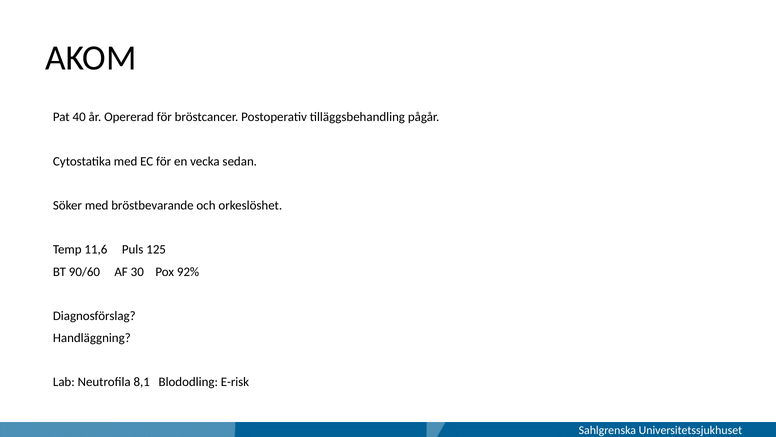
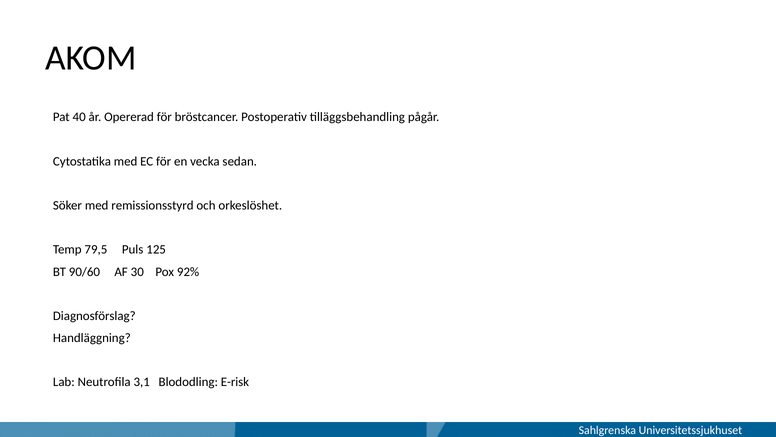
bröstbevarande: bröstbevarande -> remissionsstyrd (152, 205)
11,6: 11,6 -> 79,5 (96, 249)
8,1: 8,1 -> 3,1 (142, 382)
